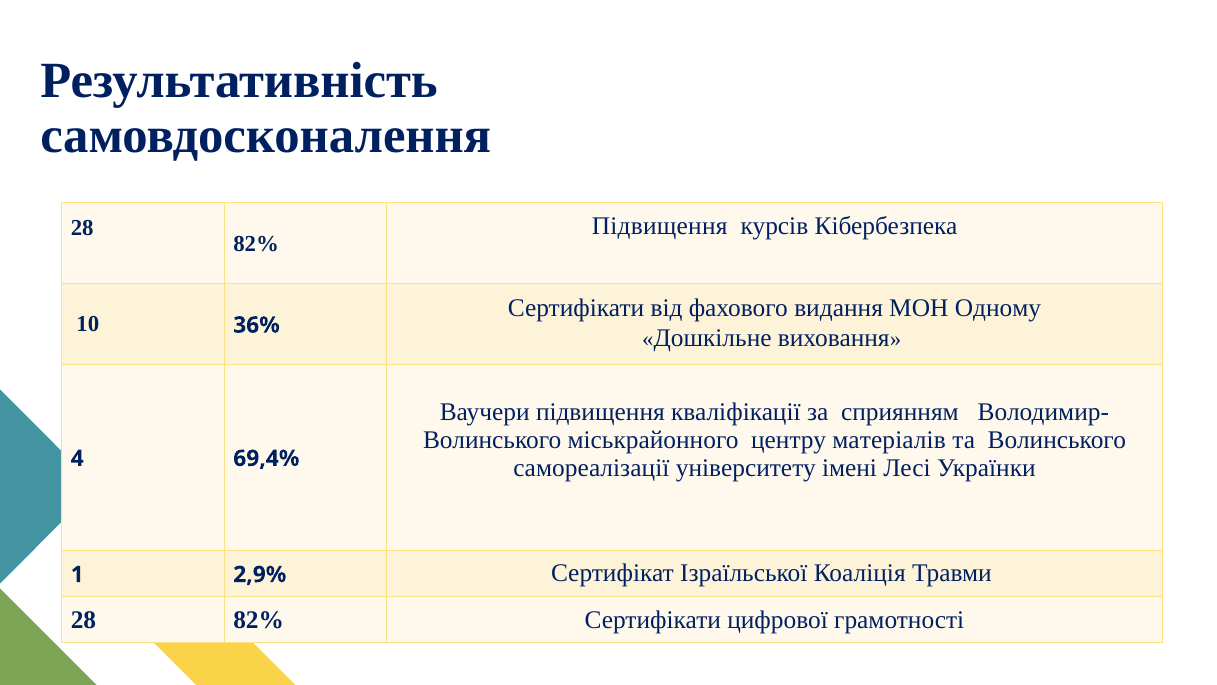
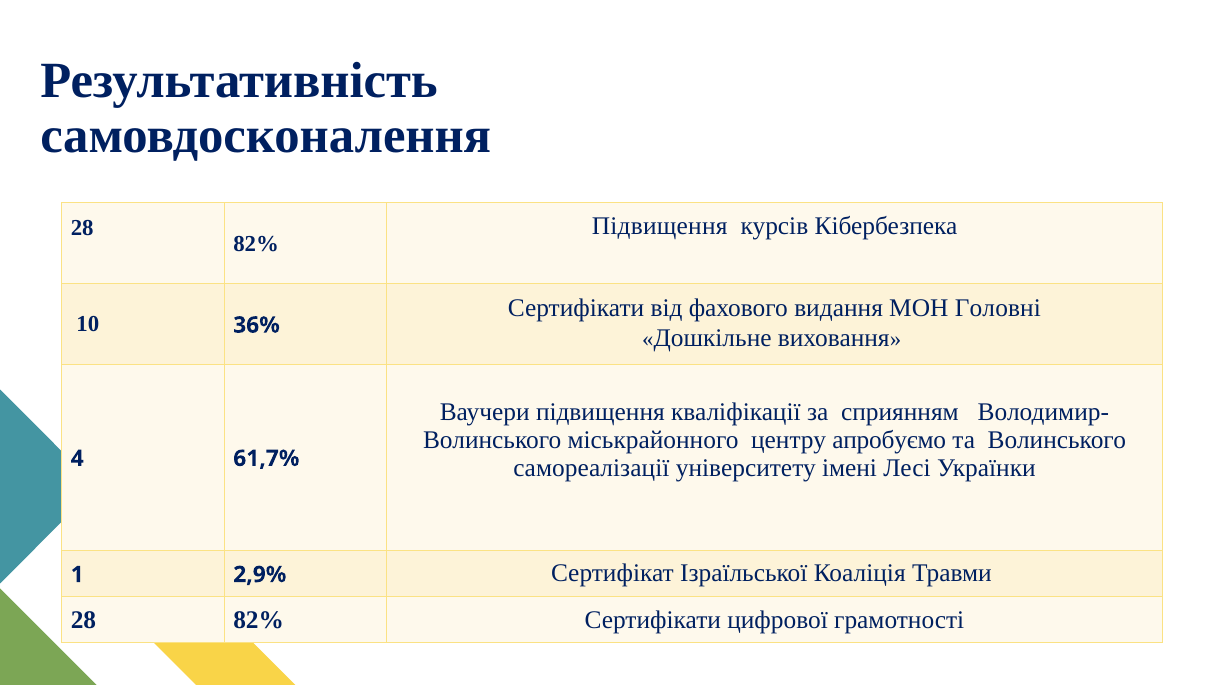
Одному: Одному -> Головні (998, 308)
матеріалів: матеріалів -> апробуємо (889, 440)
69,4%: 69,4% -> 61,7% (266, 458)
